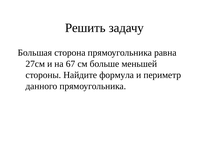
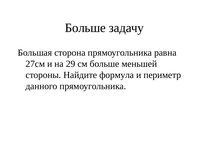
Решить: Решить -> Больше (85, 28)
67: 67 -> 29 (71, 64)
